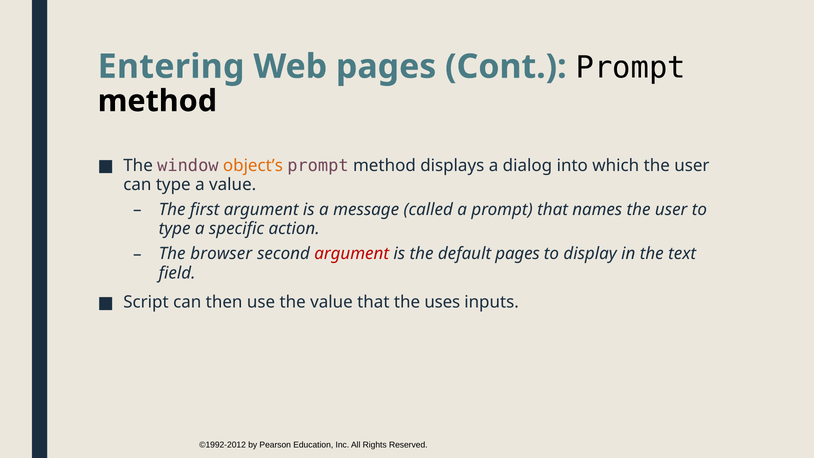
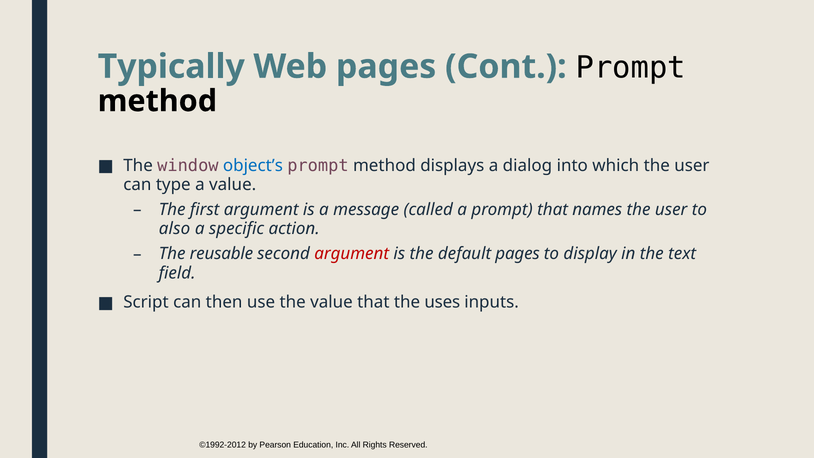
Entering: Entering -> Typically (171, 67)
object’s colour: orange -> blue (253, 165)
type: type -> also (175, 229)
browser: browser -> reusable (221, 254)
